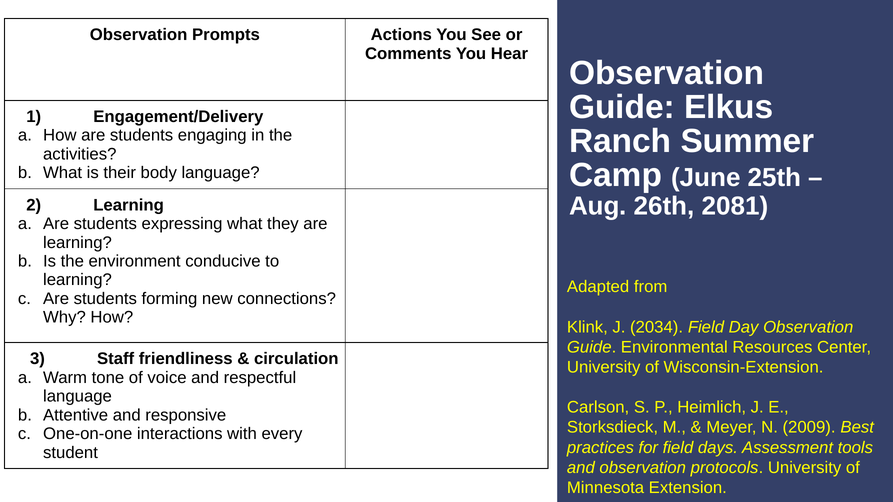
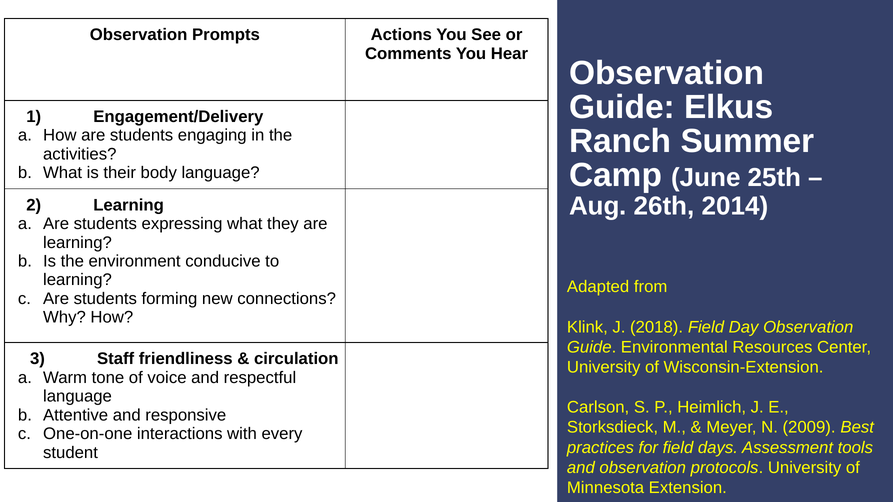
2081: 2081 -> 2014 (735, 206)
2034: 2034 -> 2018 (657, 327)
